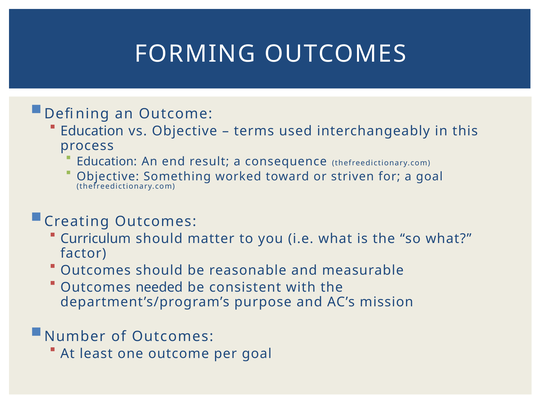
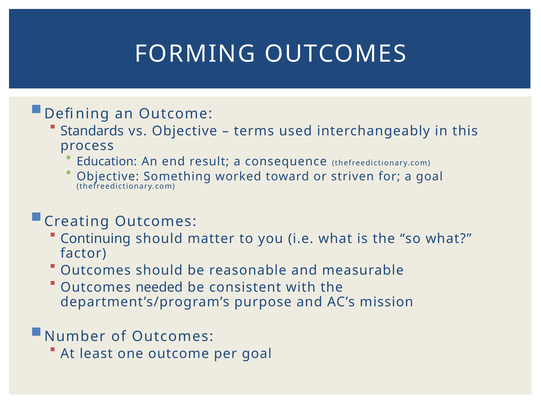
Education: Education -> Standards (92, 131)
Curriculum: Curriculum -> Continuing (96, 239)
